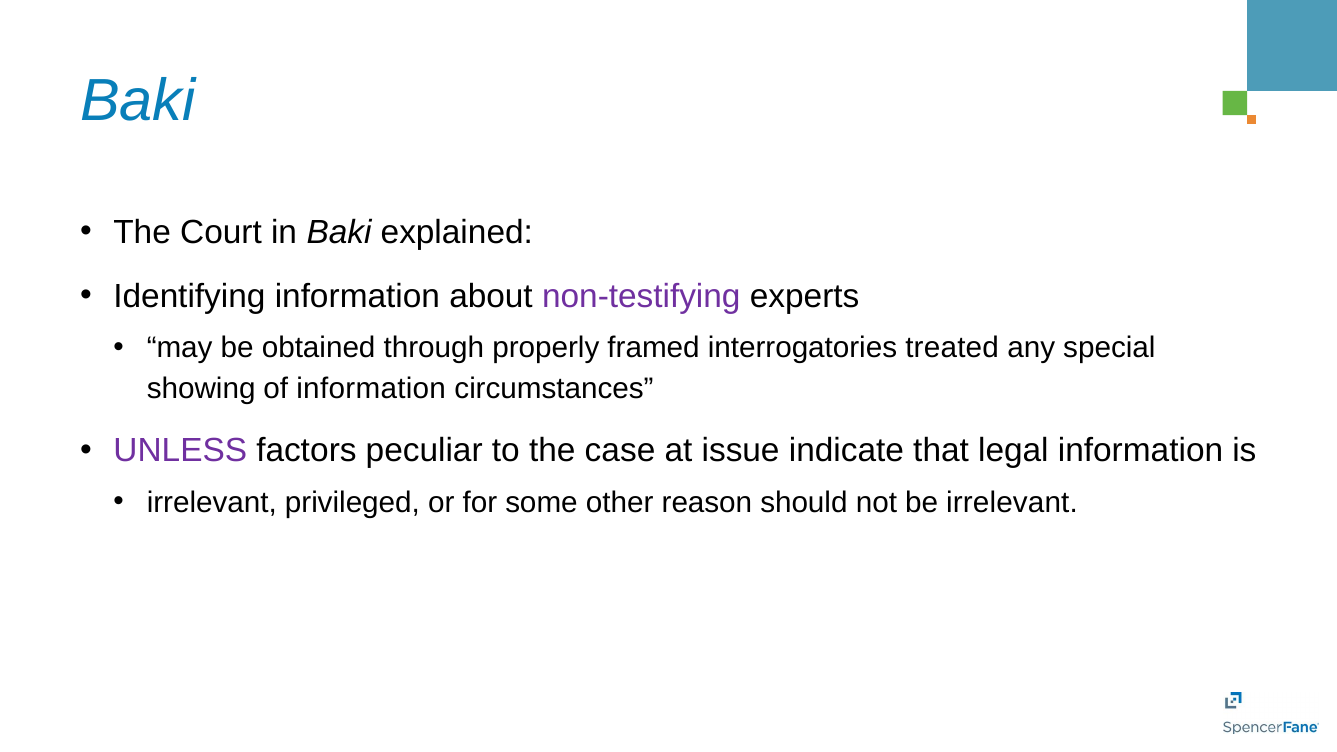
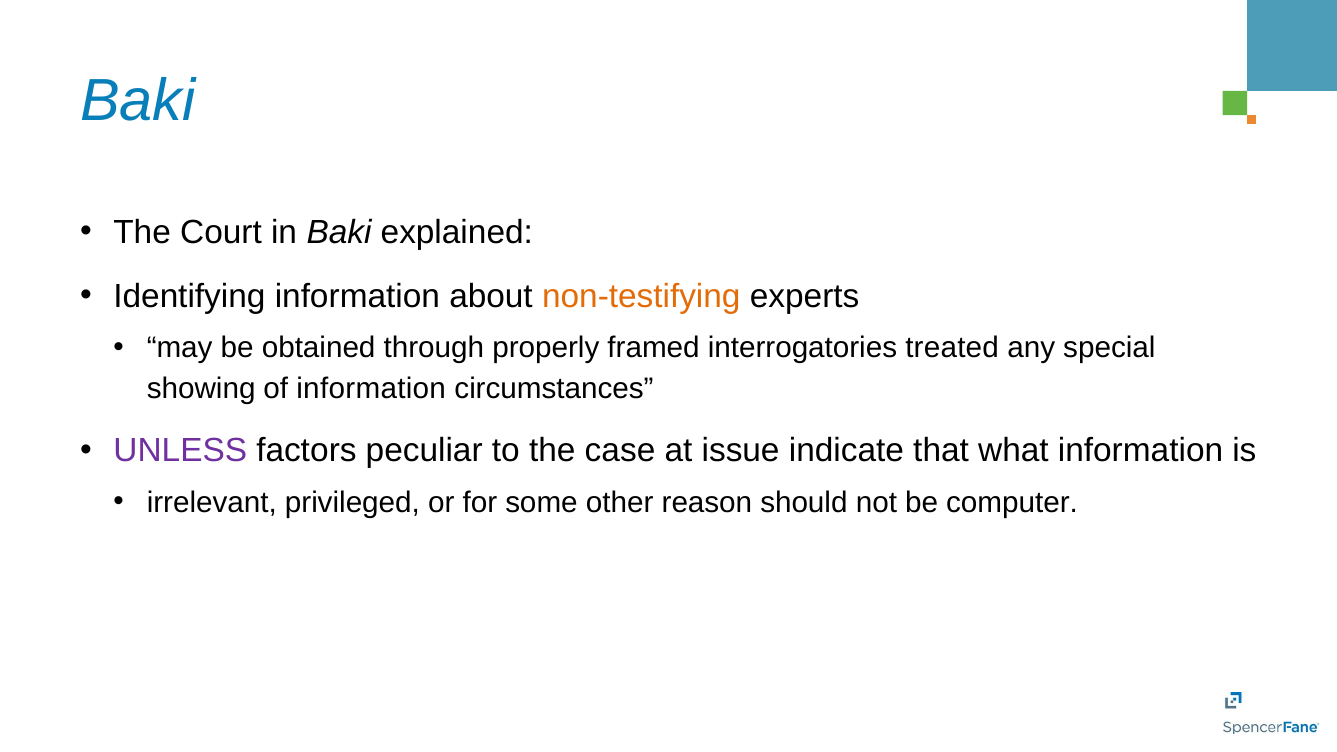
non-testifying colour: purple -> orange (641, 296)
legal: legal -> what (1013, 451)
be irrelevant: irrelevant -> computer (1012, 503)
